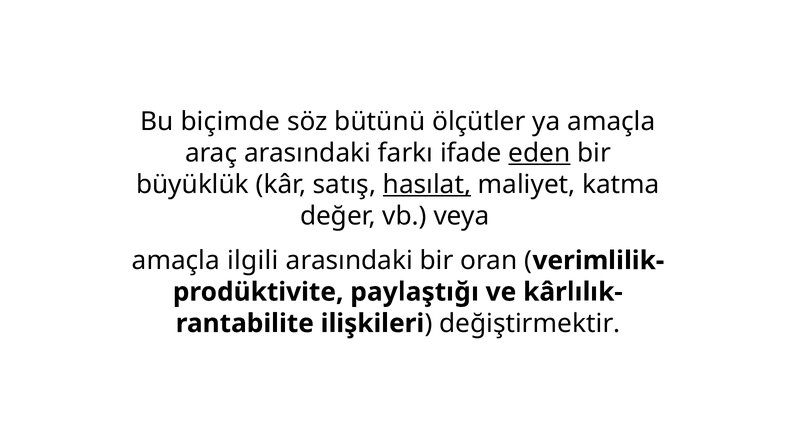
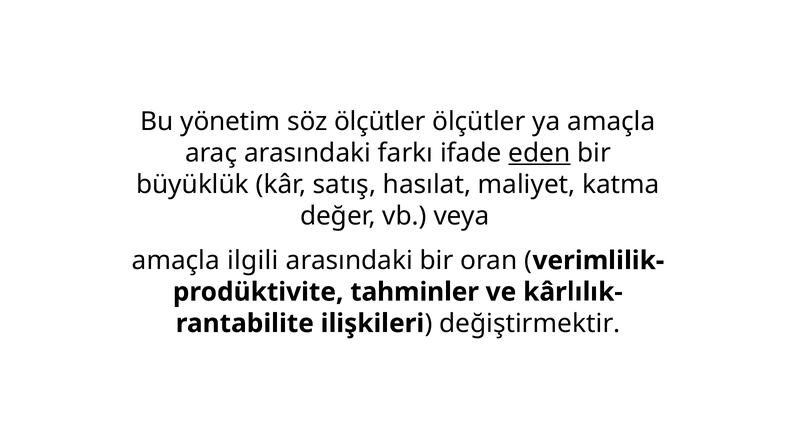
biçimde: biçimde -> yönetim (230, 122)
söz bütünü: bütünü -> ölçütler (380, 122)
hasılat underline: present -> none (427, 185)
paylaştığı: paylaştığı -> tahminler (415, 292)
